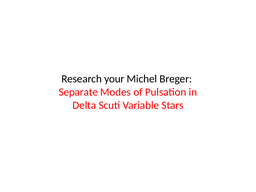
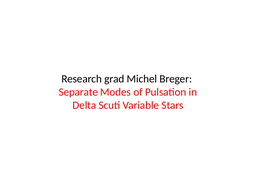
your: your -> grad (114, 79)
